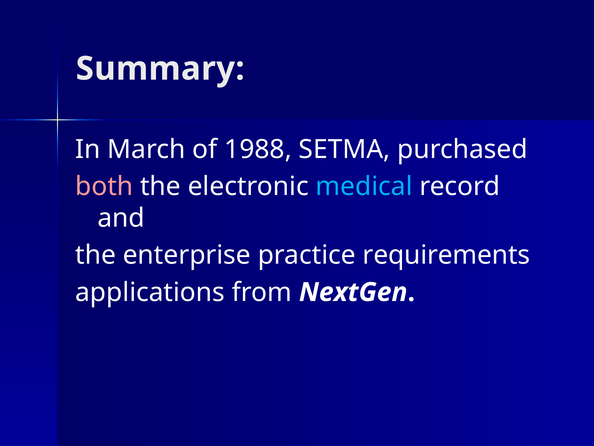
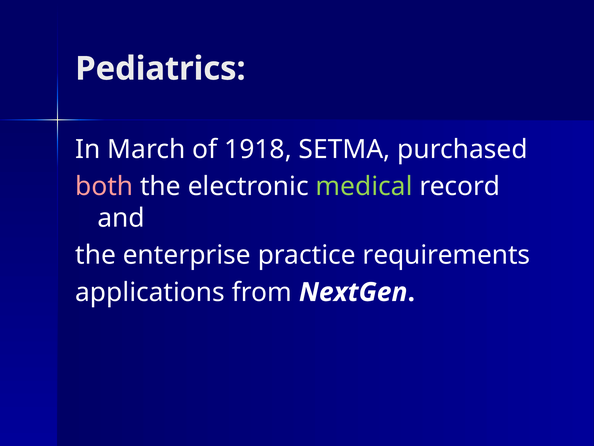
Summary: Summary -> Pediatrics (160, 69)
1988: 1988 -> 1918 (258, 149)
medical colour: light blue -> light green (364, 186)
